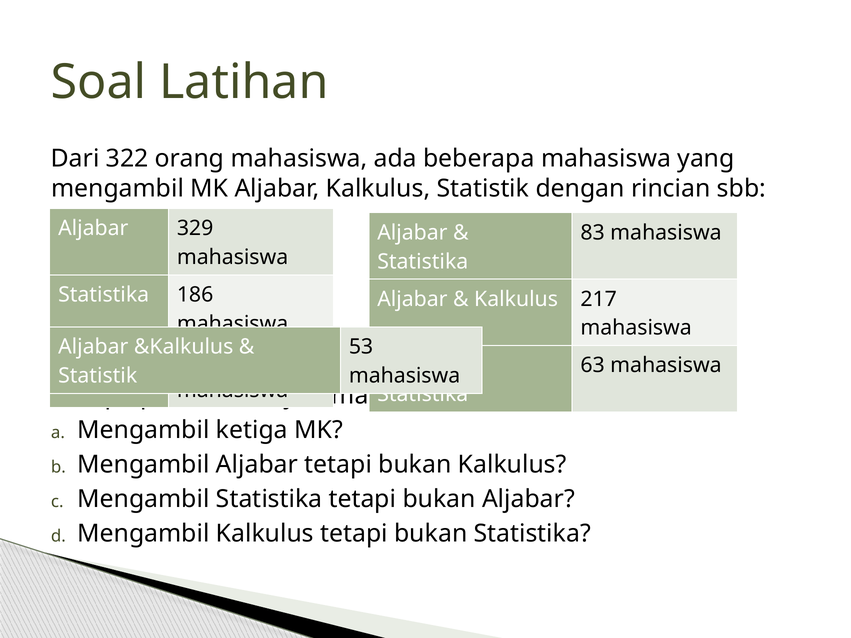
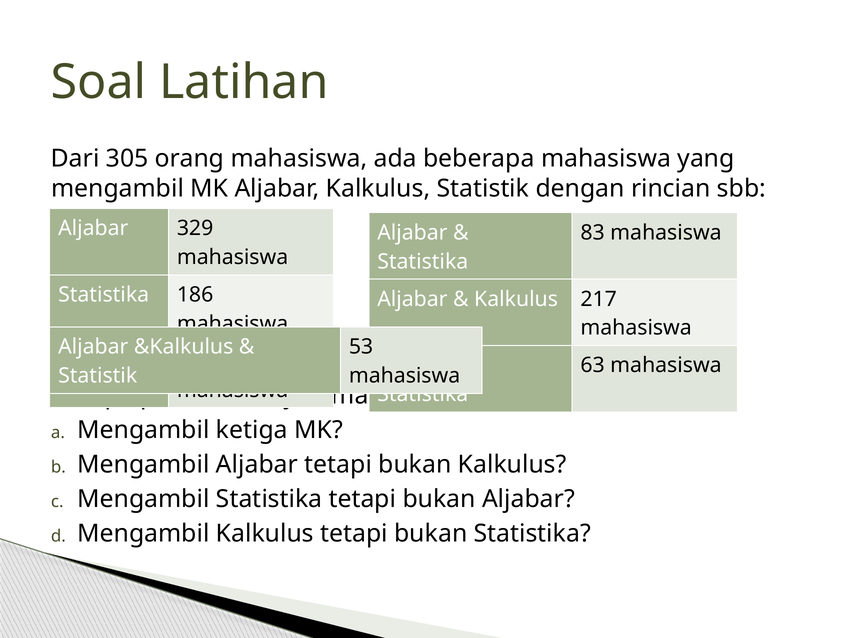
322: 322 -> 305 (127, 159)
